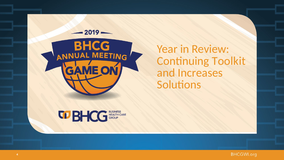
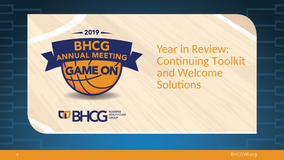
Increases: Increases -> Welcome (200, 73)
